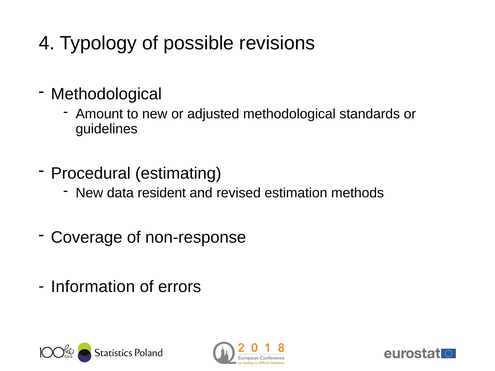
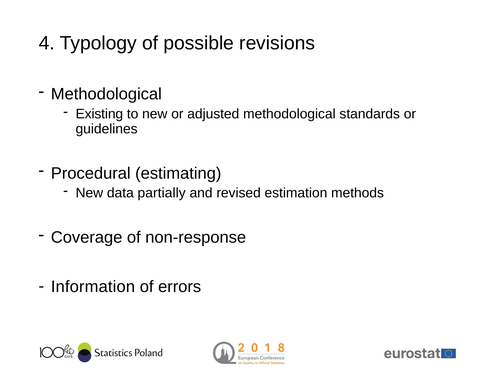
Amount: Amount -> Existing (99, 114)
resident: resident -> partially (162, 193)
